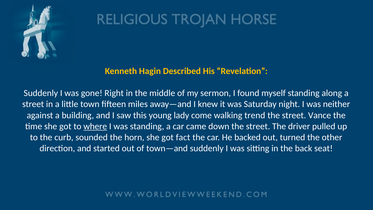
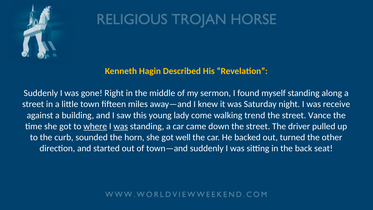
neither: neither -> receive (337, 104)
was underline: none -> present (121, 126)
fact: fact -> well (183, 137)
